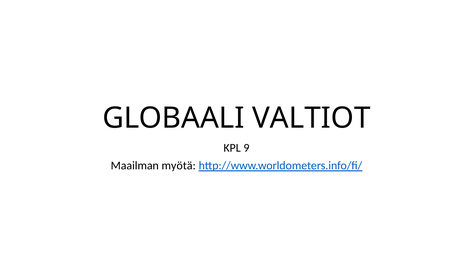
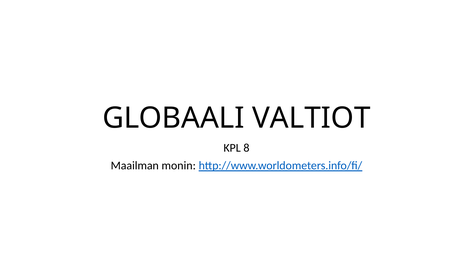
9: 9 -> 8 (246, 148)
myötä: myötä -> monin (179, 166)
